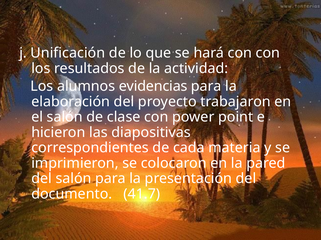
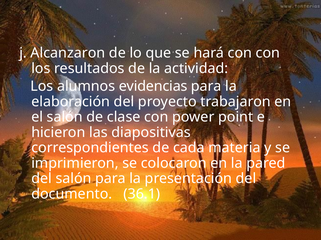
Unificación: Unificación -> Alcanzaron (68, 53)
41.7: 41.7 -> 36.1 (142, 195)
